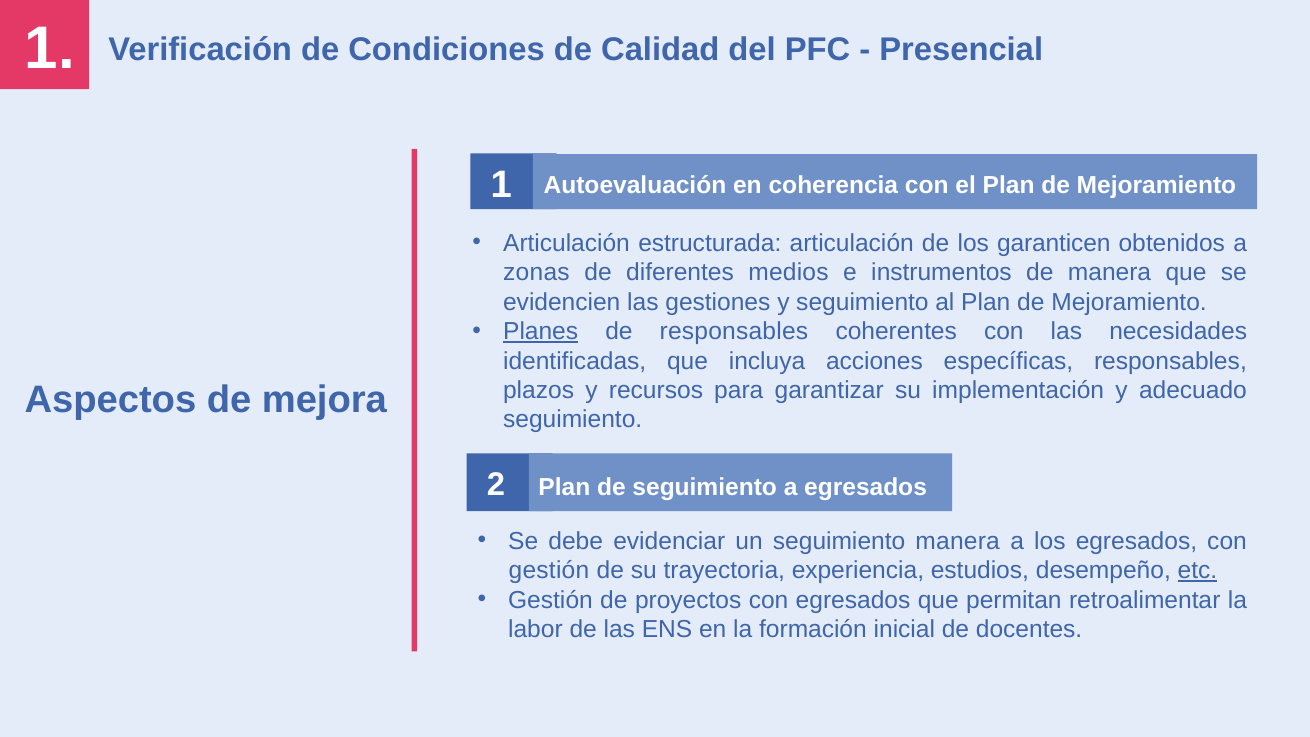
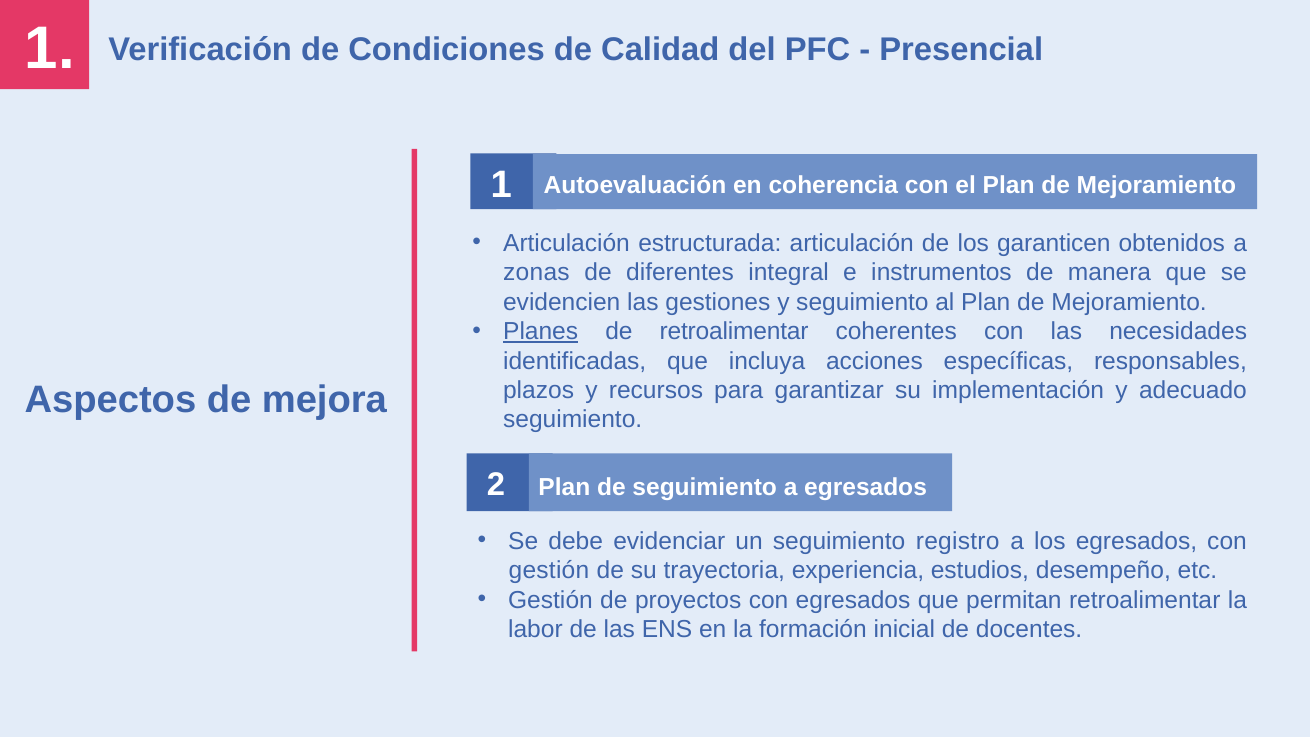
medios: medios -> integral (789, 272)
de responsables: responsables -> retroalimentar (734, 331)
seguimiento manera: manera -> registro (958, 541)
etc underline: present -> none (1197, 571)
